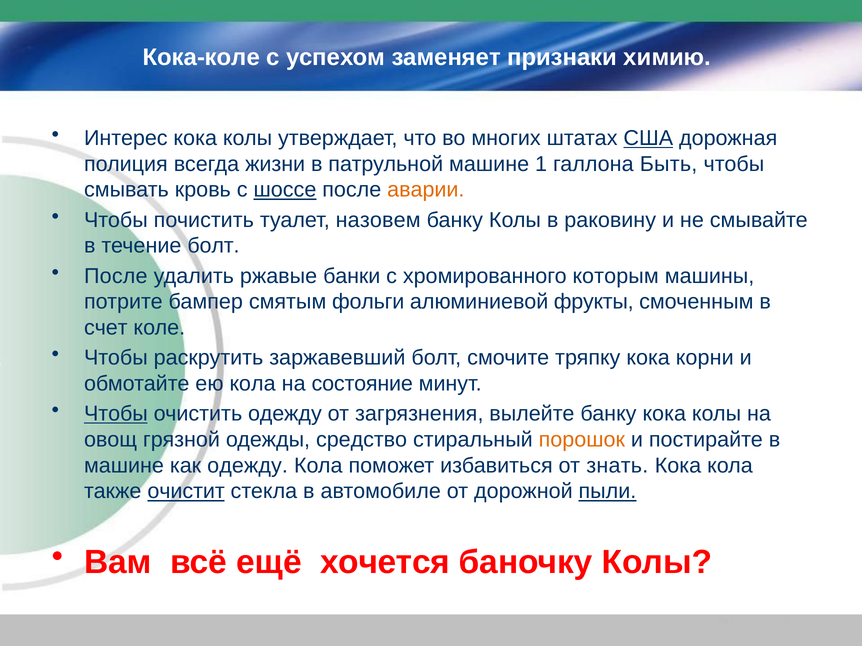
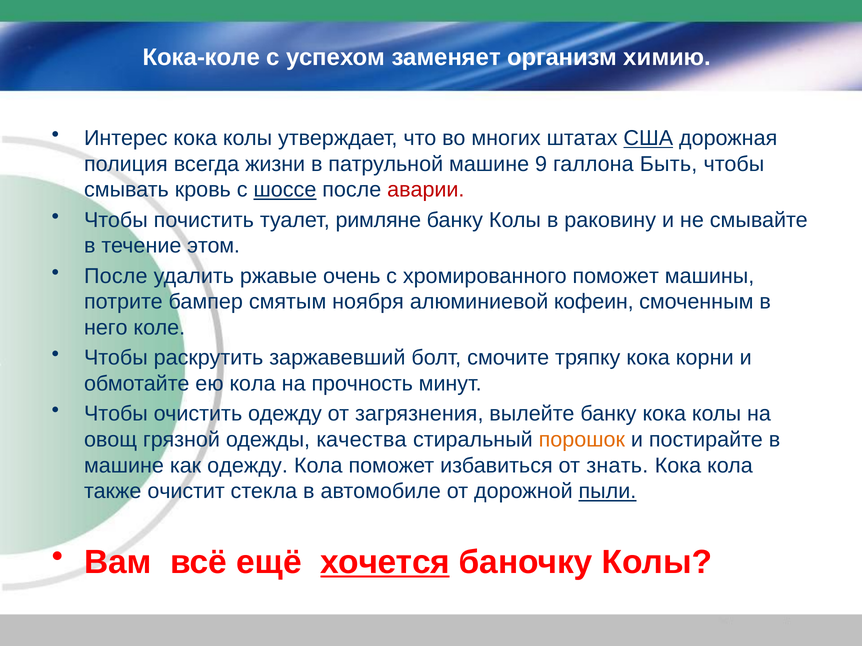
признаки: признаки -> организм (562, 57)
1: 1 -> 9 (541, 164)
аварии colour: orange -> red (426, 190)
назовем: назовем -> римляне (378, 220)
течение болт: болт -> этом (213, 246)
банки: банки -> очень (352, 276)
хромированного которым: которым -> поможет (616, 276)
фольги: фольги -> ноября (368, 302)
фрукты: фрукты -> кофеин (594, 302)
счет: счет -> него (106, 328)
состояние: состояние -> прочность (362, 384)
Чтобы underline: present -> none (116, 414)
средство: средство -> качества (361, 440)
очистит underline: present -> none (186, 492)
хочется underline: none -> present (385, 563)
